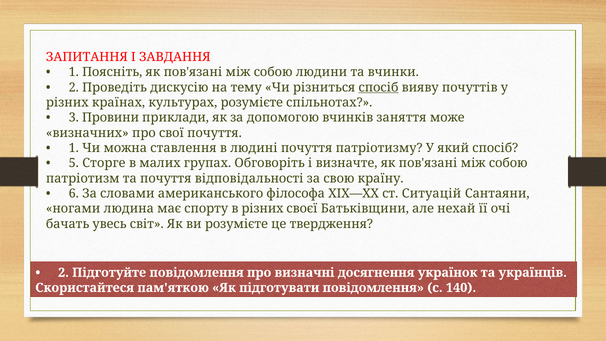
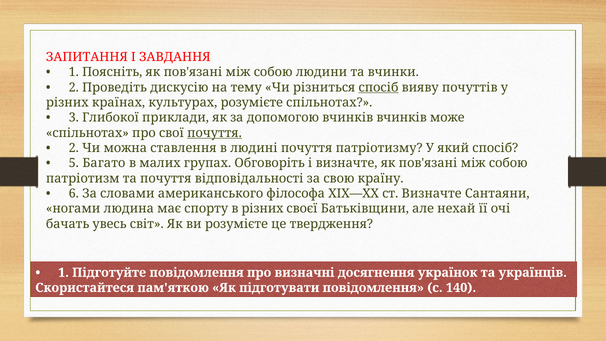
Провини: Провини -> Глибокої (111, 118)
вчинків заняття: заняття -> вчинків (402, 118)
визначних: визначних -> спільнотах (87, 133)
почуття underline: none -> present (215, 133)
1: 1 -> 2 (74, 148)
Сторге: Сторге -> Багато (104, 163)
ст Ситуацій: Ситуацій -> Визначте (432, 193)
2: 2 -> 1 (63, 272)
